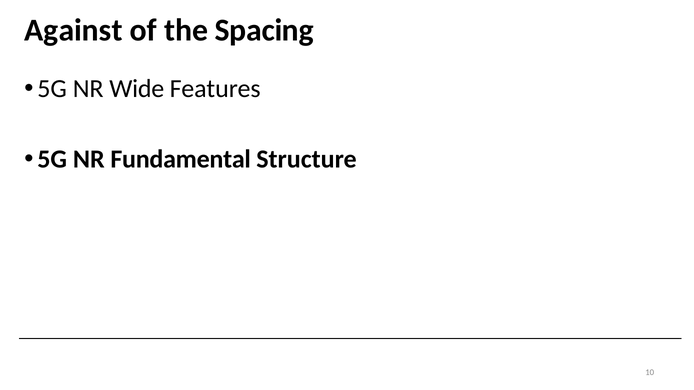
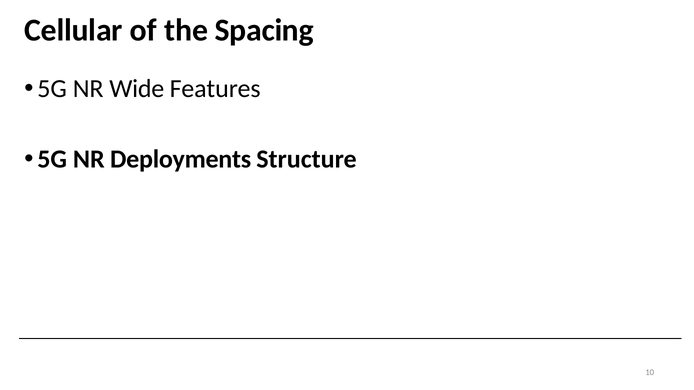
Against: Against -> Cellular (74, 30)
Fundamental: Fundamental -> Deployments (181, 159)
